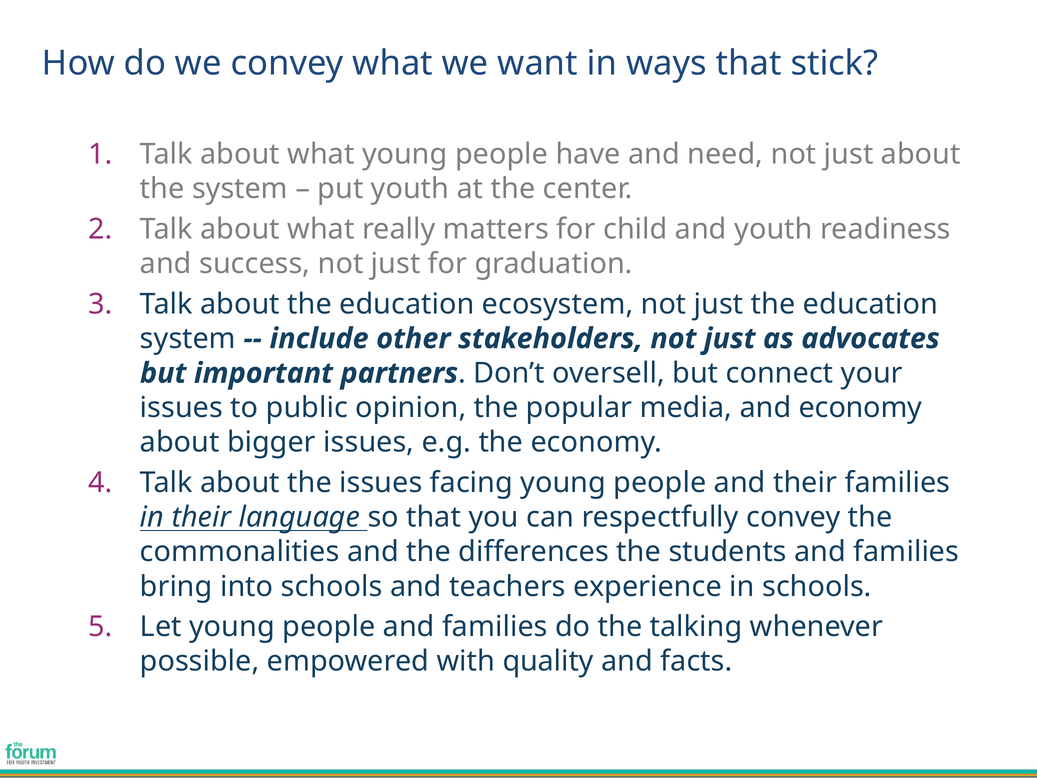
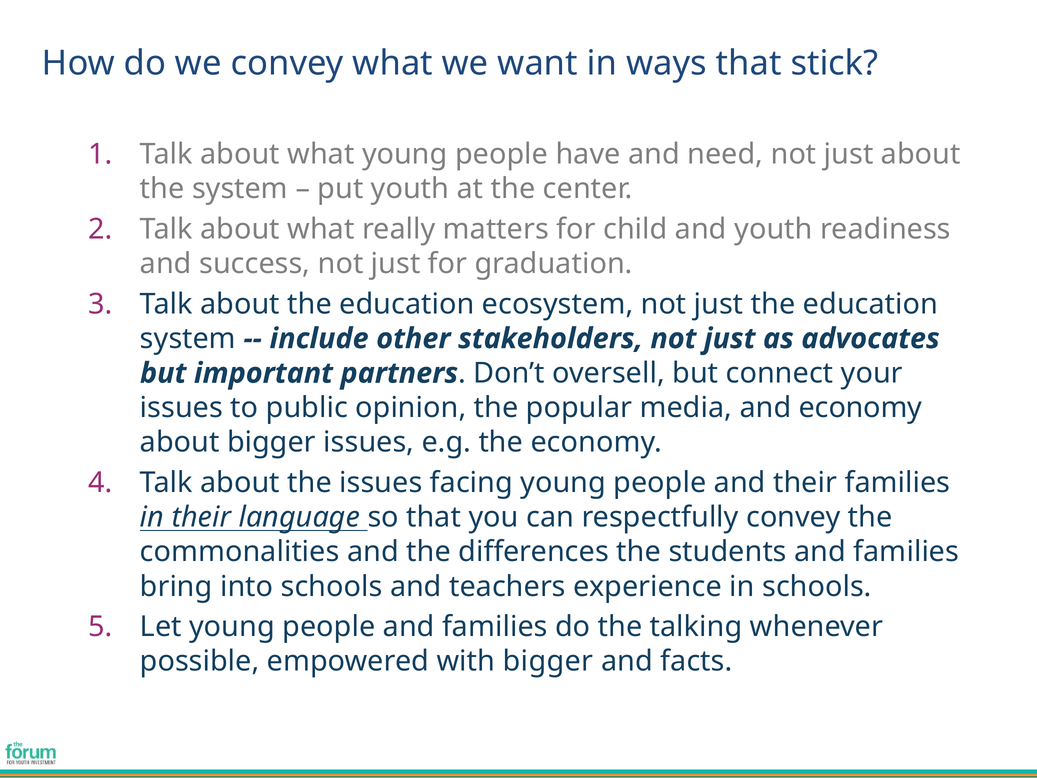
with quality: quality -> bigger (548, 661)
